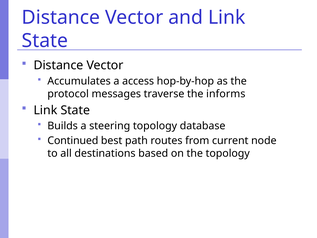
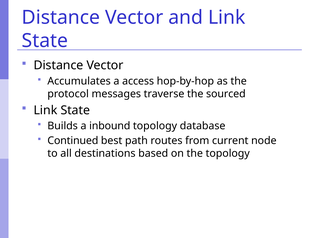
informs: informs -> sourced (226, 94)
steering: steering -> inbound (110, 126)
